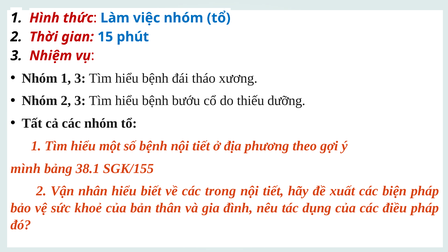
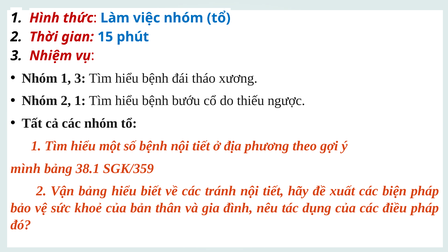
2 3: 3 -> 1 (80, 101)
dưỡng: dưỡng -> ngược (286, 101)
SGK/155: SGK/155 -> SGK/359 (128, 169)
Vận nhân: nhân -> bảng (93, 191)
trong: trong -> tránh (221, 191)
